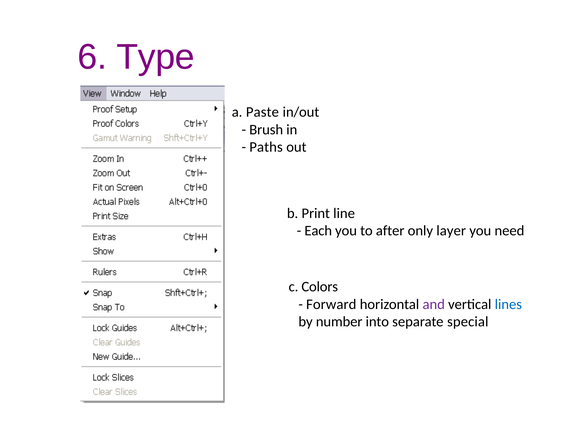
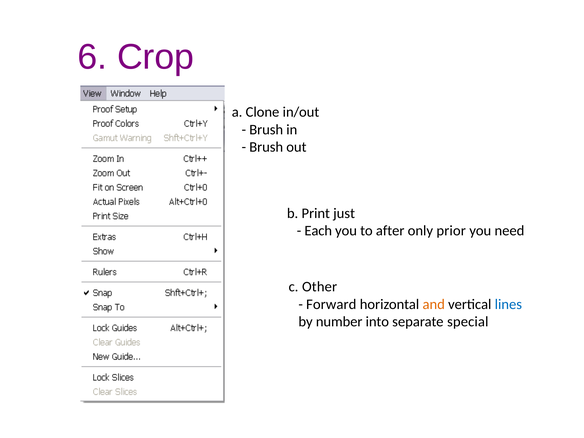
Type: Type -> Crop (155, 57)
Paste: Paste -> Clone (262, 112)
Paths: Paths -> Brush (266, 147)
line: line -> just (344, 213)
layer: layer -> prior (451, 231)
Colors: Colors -> Other (320, 287)
and colour: purple -> orange (434, 304)
